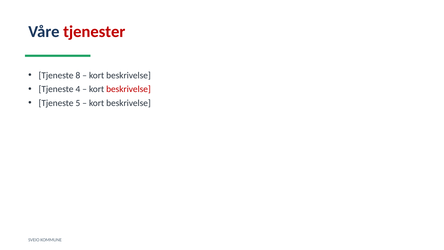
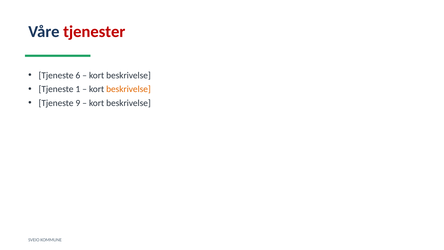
8: 8 -> 6 (78, 75)
4: 4 -> 1 (78, 89)
beskrivelse colour: red -> orange (128, 89)
5: 5 -> 9 (78, 103)
